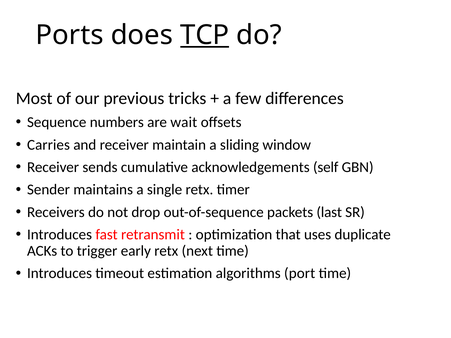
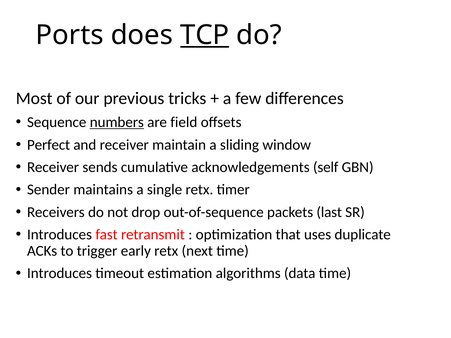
numbers underline: none -> present (117, 122)
wait: wait -> field (184, 122)
Carries: Carries -> Perfect (49, 145)
port: port -> data (300, 274)
